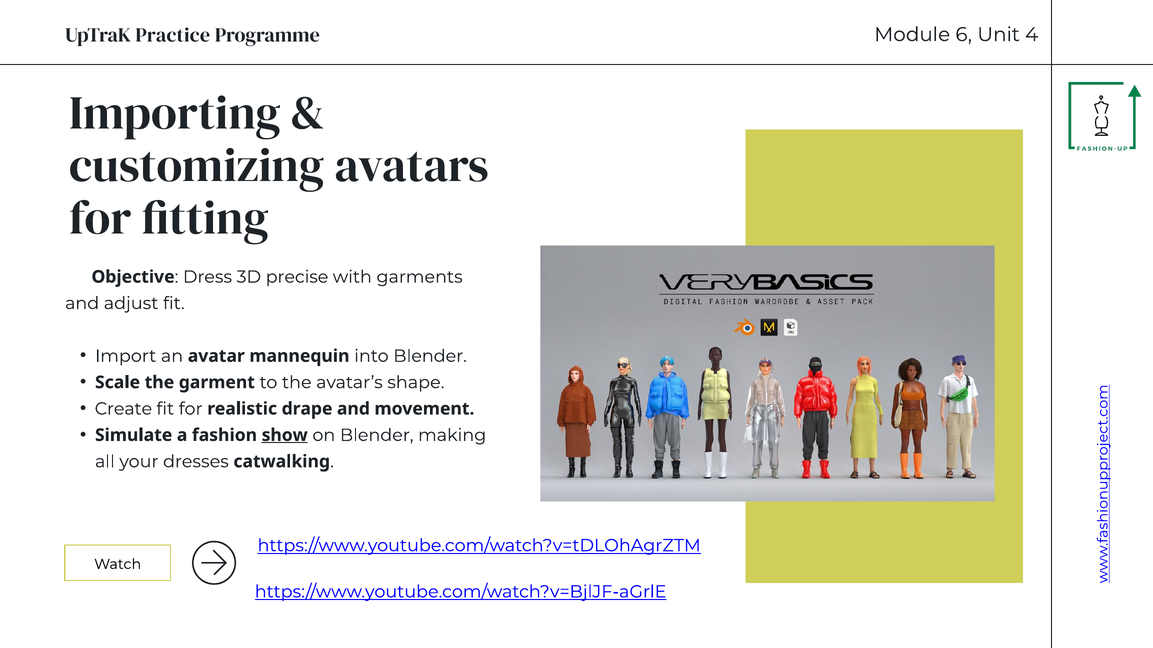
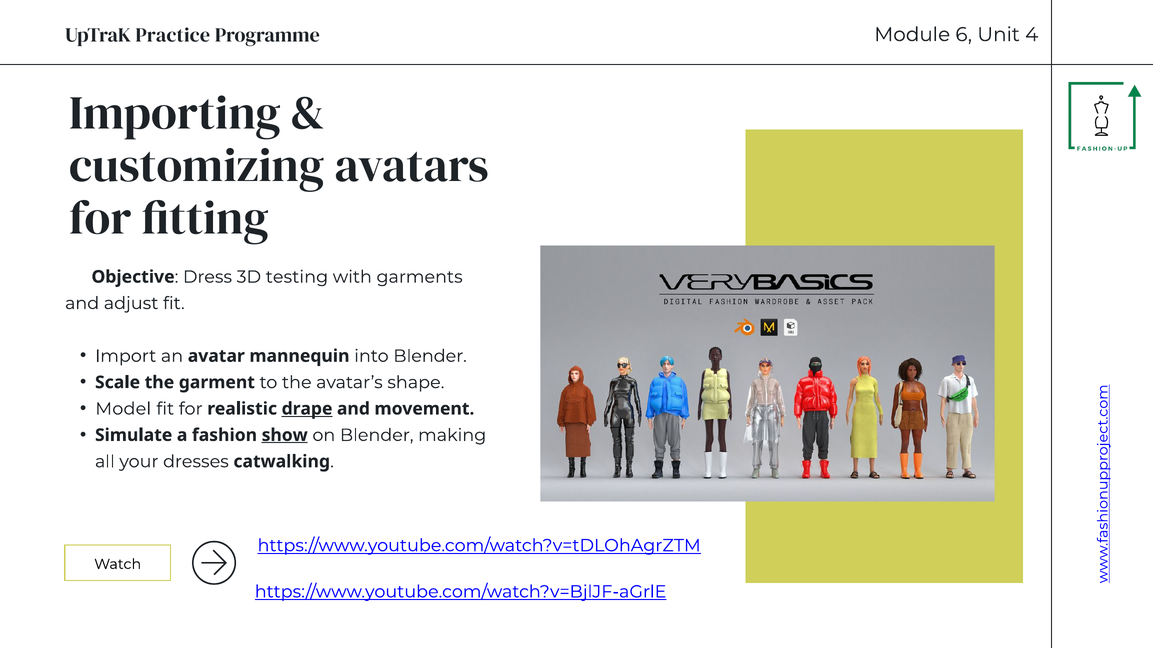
precise: precise -> testing (297, 277)
Create: Create -> Model (123, 409)
drape underline: none -> present (307, 409)
